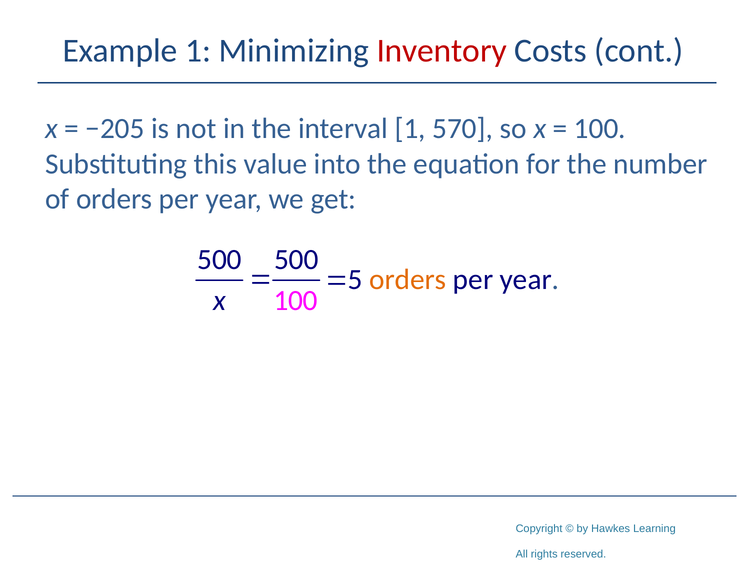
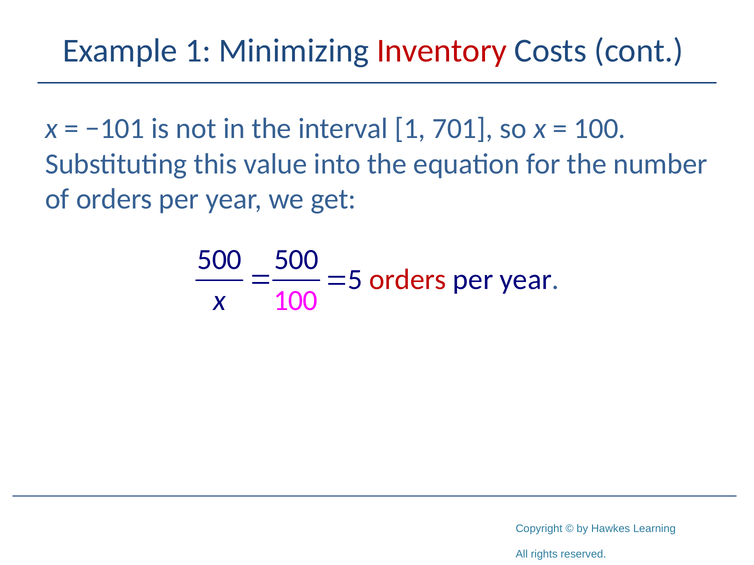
−205: −205 -> −101 (115, 129)
570: 570 -> 701 (463, 129)
orders colour: orange -> red (408, 280)
